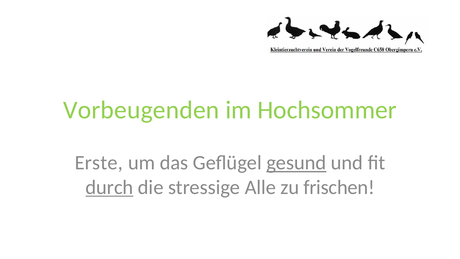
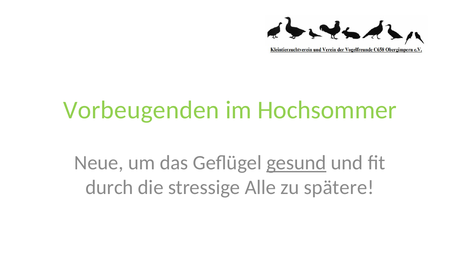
Erste: Erste -> Neue (99, 163)
durch underline: present -> none (109, 187)
frischen: frischen -> spätere (339, 187)
